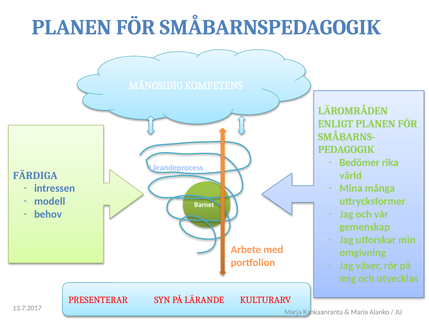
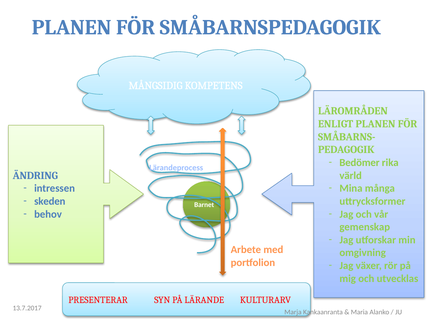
FÄRDIGA: FÄRDIGA -> ÄNDRING (35, 175)
modell: modell -> skeden (50, 201)
